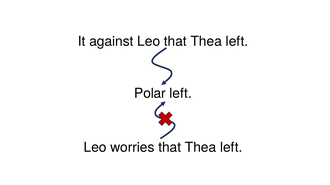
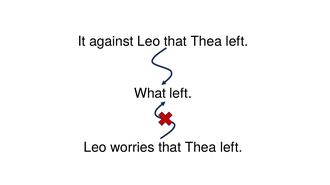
Polar: Polar -> What (150, 94)
